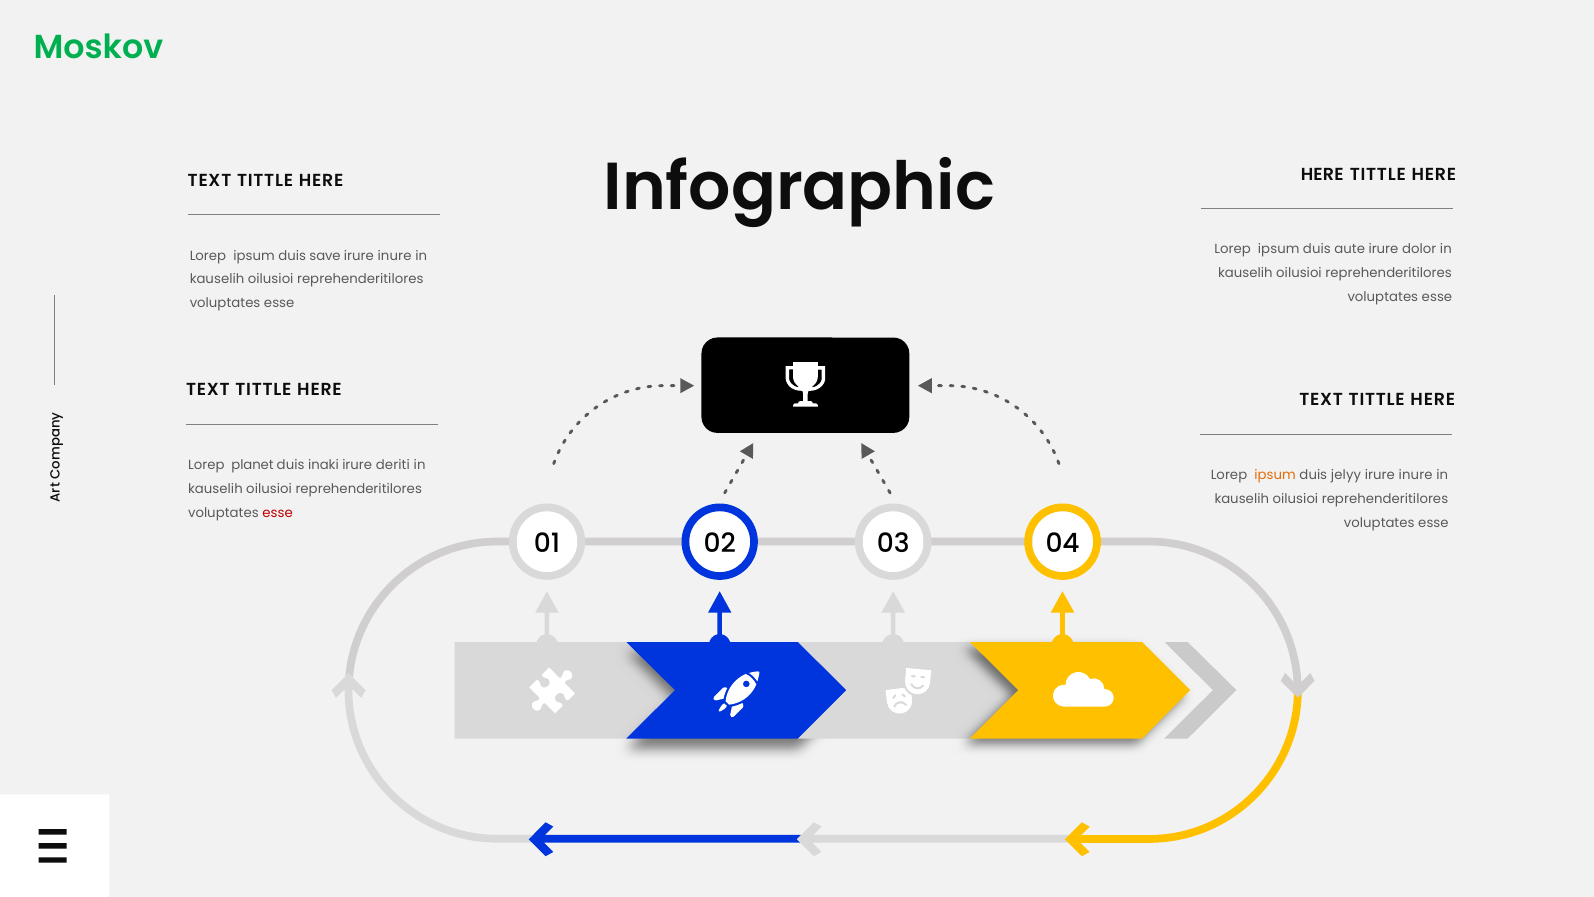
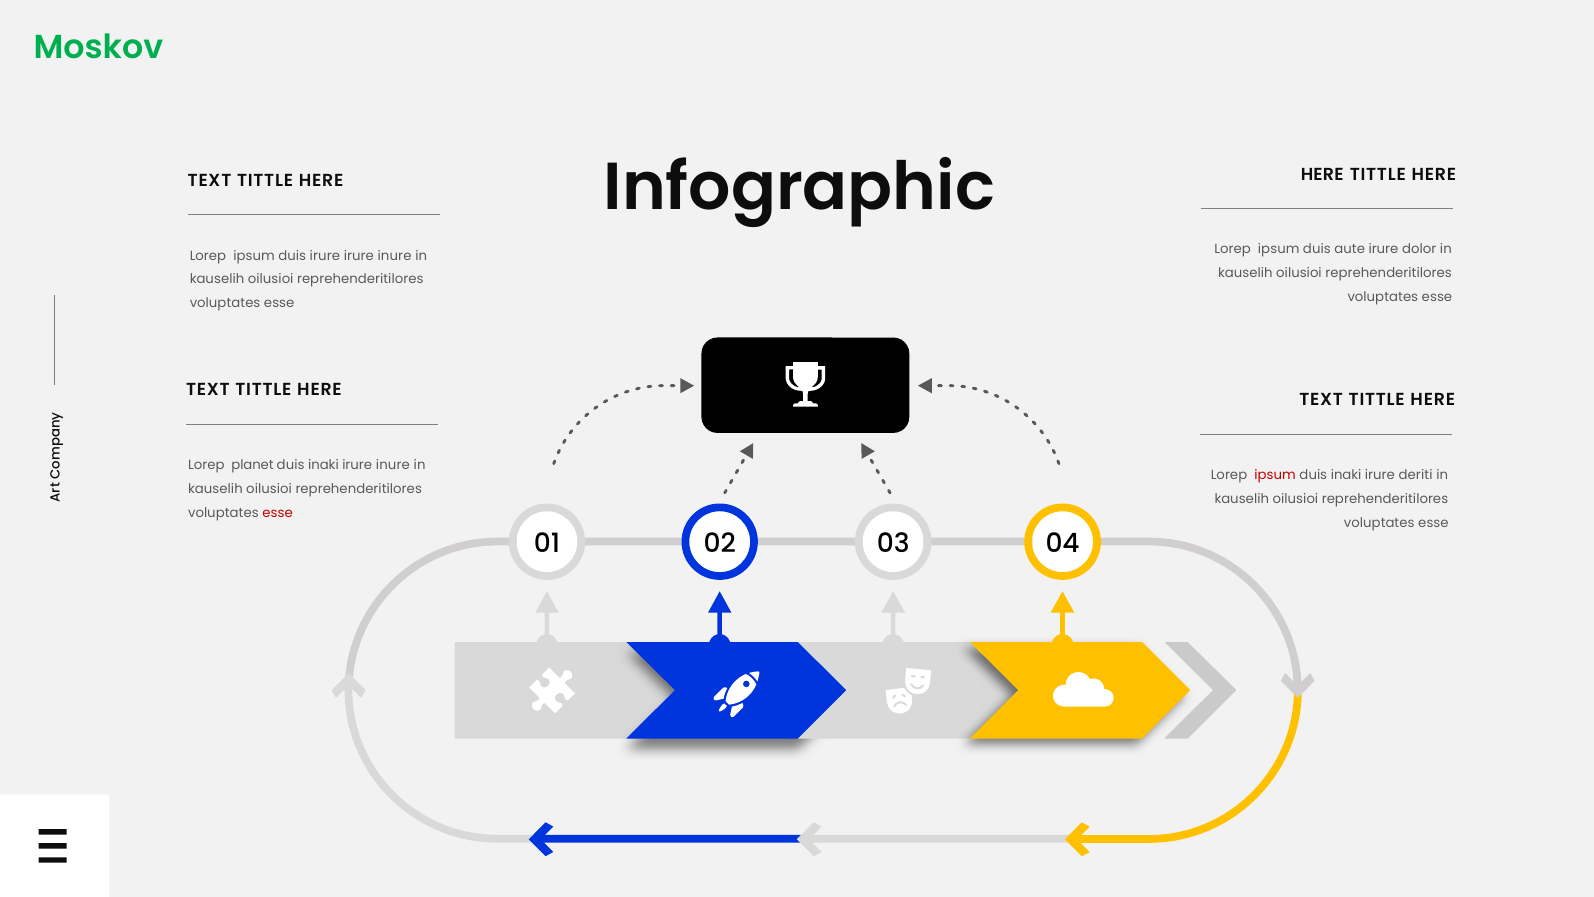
duis save: save -> irure (325, 256)
deriti: deriti -> inure (393, 465)
ipsum colour: orange -> red (1275, 475)
jelyy: jelyy -> inaki (1346, 475)
inure: inure -> deriti (1416, 475)
